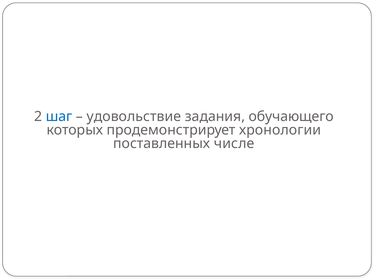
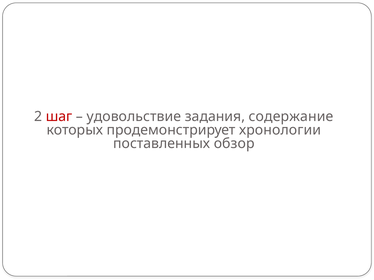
шаг colour: blue -> red (59, 117)
обучающего: обучающего -> содержание (291, 117)
числе: числе -> обзор (234, 144)
